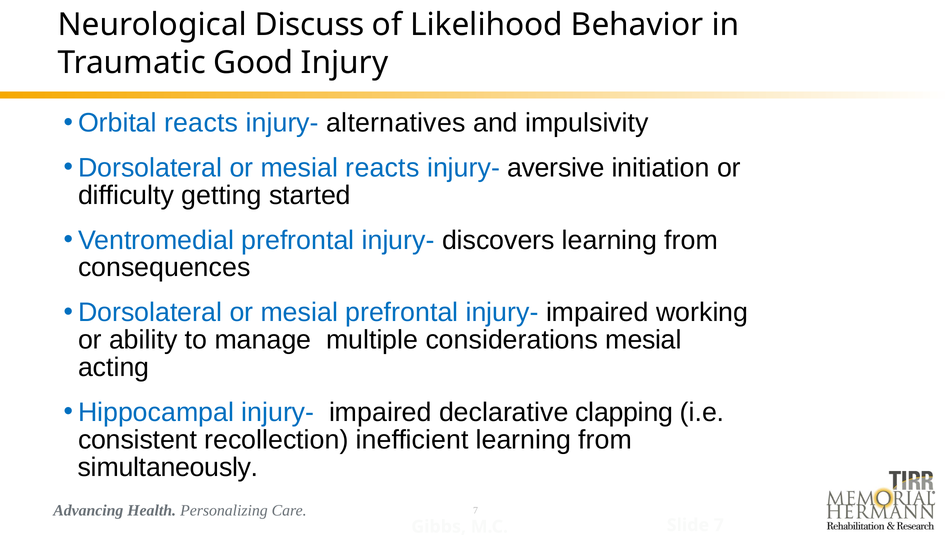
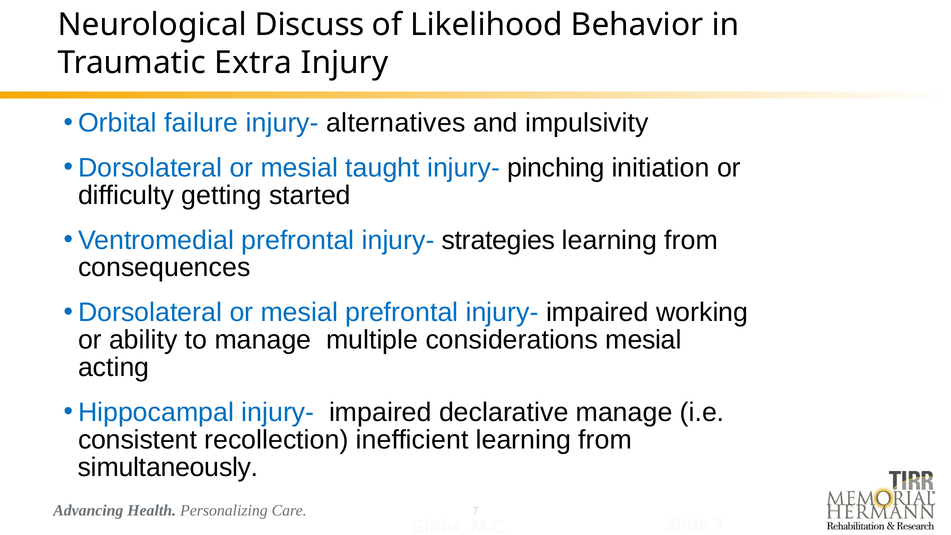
Good: Good -> Extra (253, 63)
Orbital reacts: reacts -> failure (201, 123)
mesial reacts: reacts -> taught (383, 168)
aversive: aversive -> pinching (556, 168)
discovers: discovers -> strategies (498, 240)
declarative clapping: clapping -> manage (624, 412)
